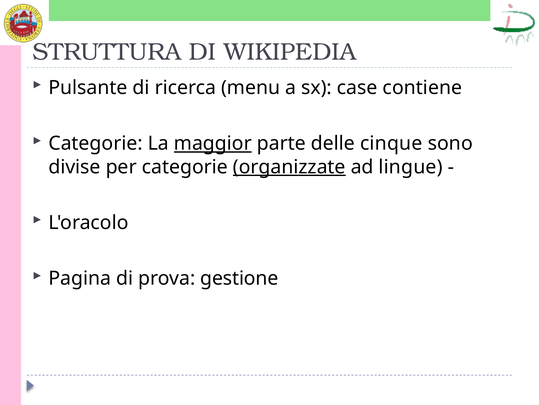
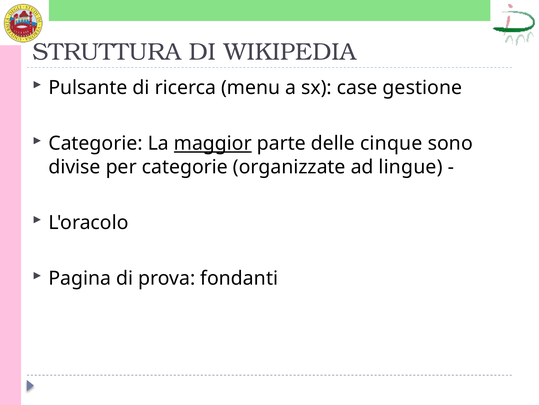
contiene: contiene -> gestione (422, 88)
organizzate underline: present -> none (289, 167)
gestione: gestione -> fondanti (239, 278)
